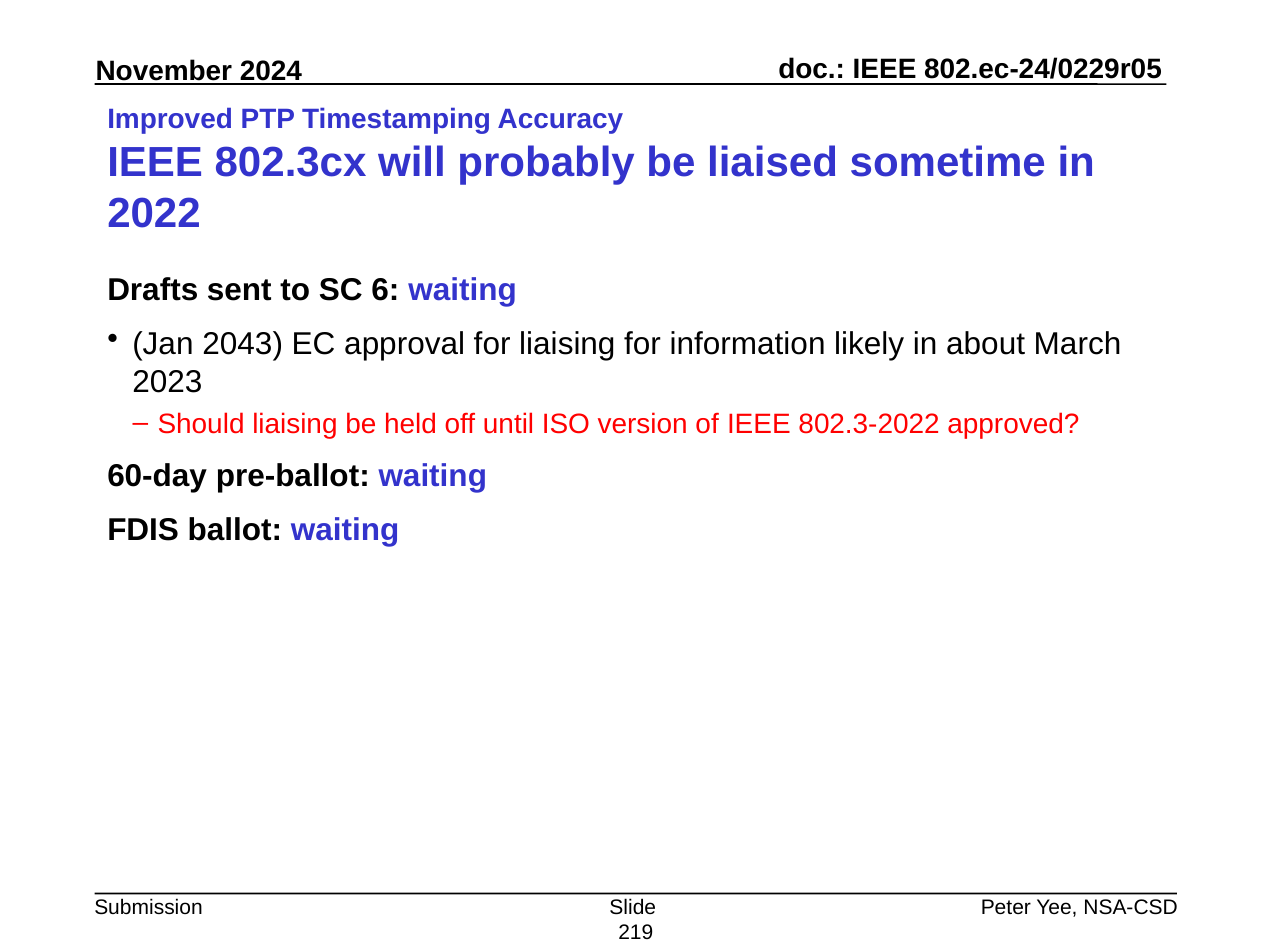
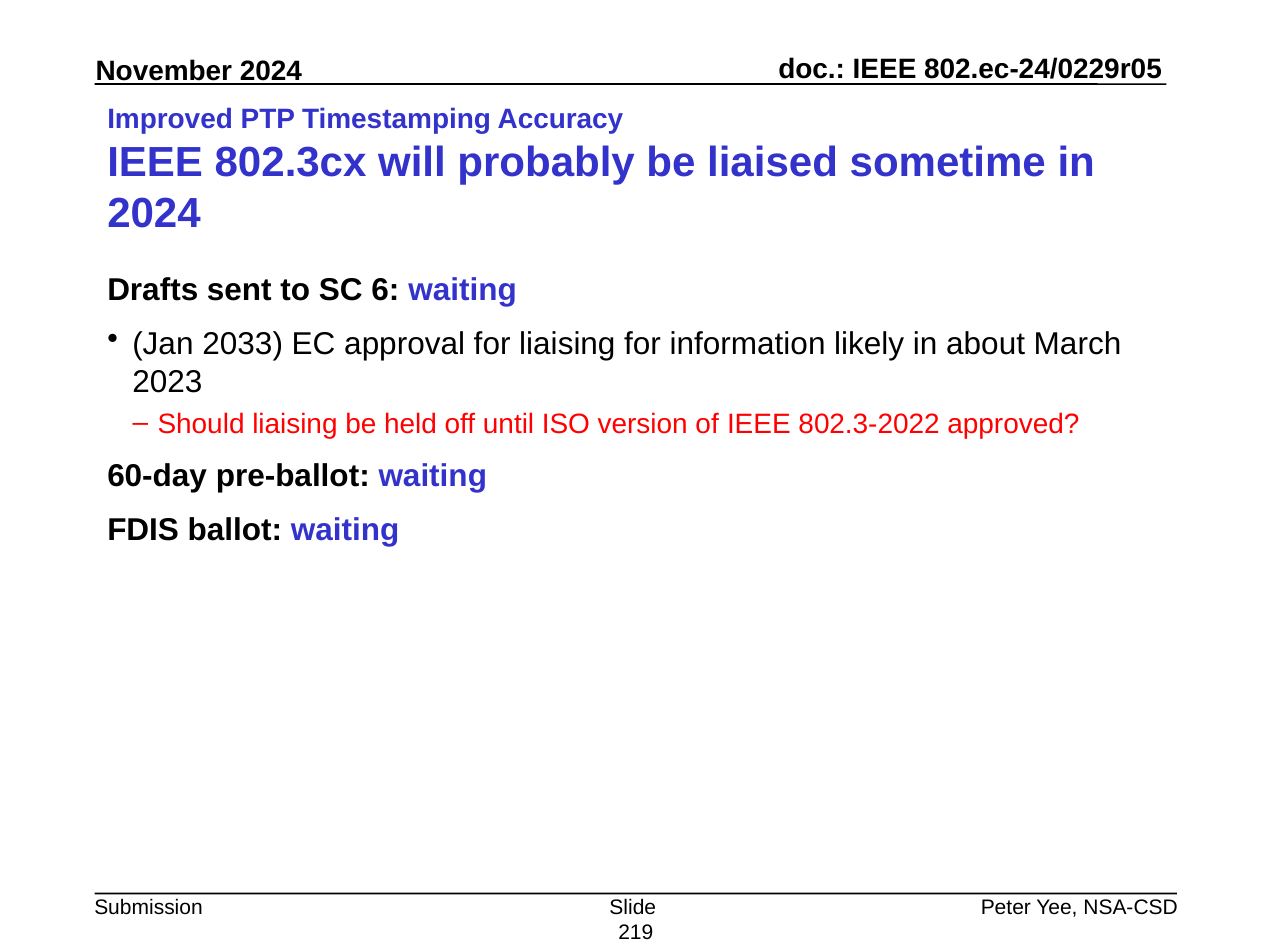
2022: 2022 -> 2024 (154, 213)
2043: 2043 -> 2033 (243, 344)
